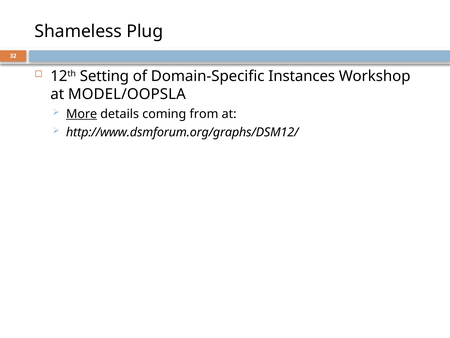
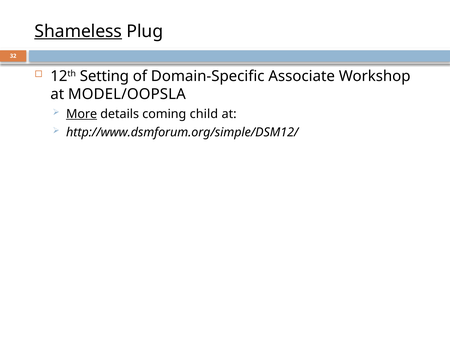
Shameless underline: none -> present (78, 31)
Instances: Instances -> Associate (302, 76)
from: from -> child (204, 114)
http://www.dsmforum.org/graphs/DSM12/: http://www.dsmforum.org/graphs/DSM12/ -> http://www.dsmforum.org/simple/DSM12/ (182, 132)
